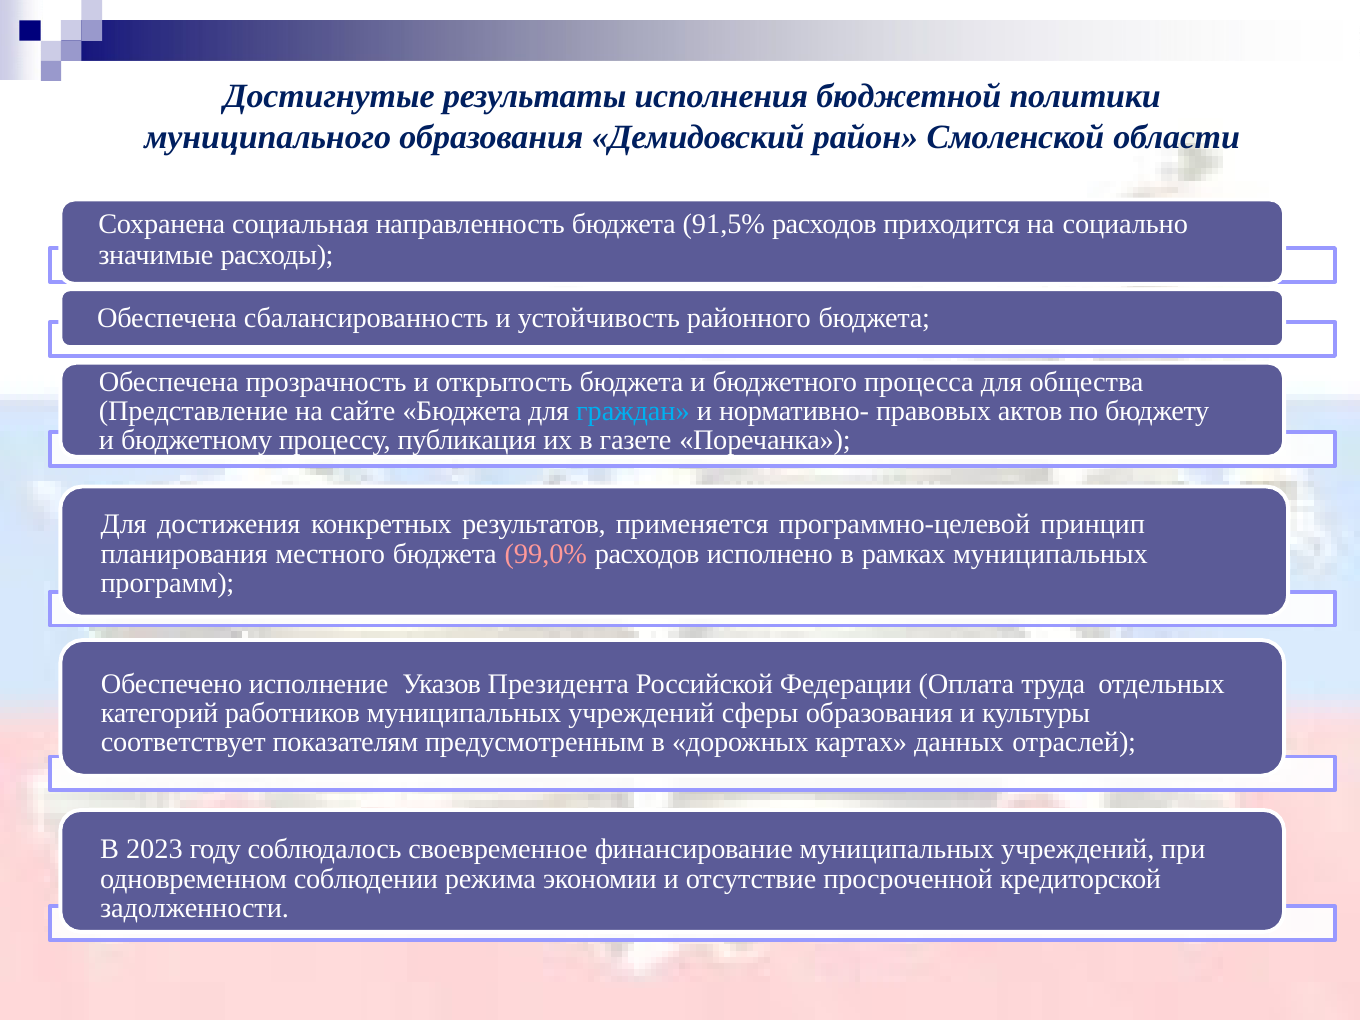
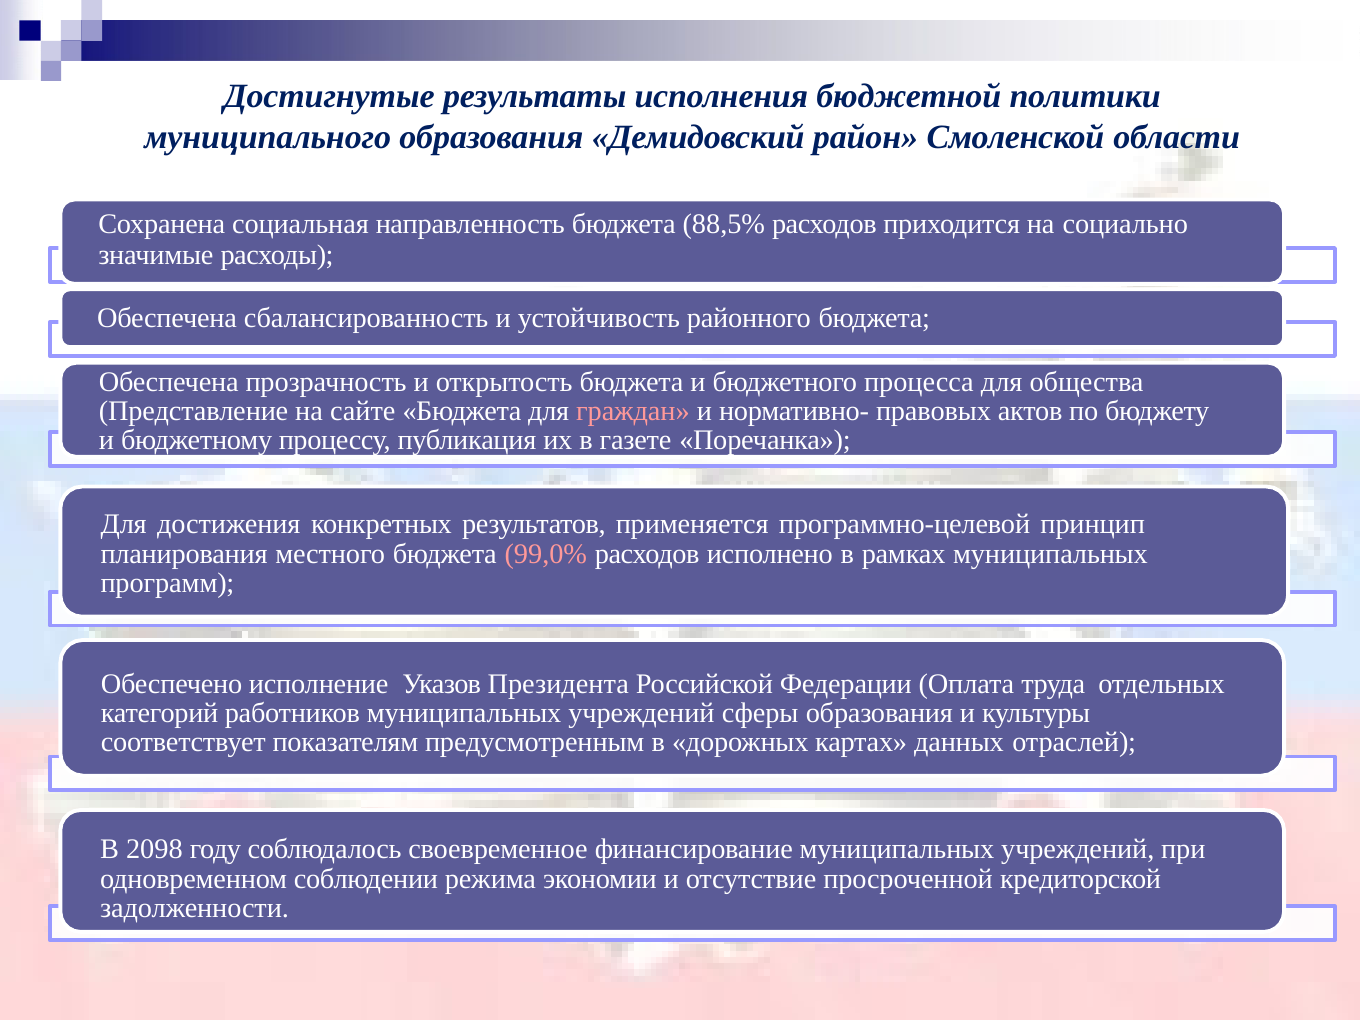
91,5%: 91,5% -> 88,5% (724, 224)
граждан colour: light blue -> pink (633, 411)
2023: 2023 -> 2098 (154, 849)
